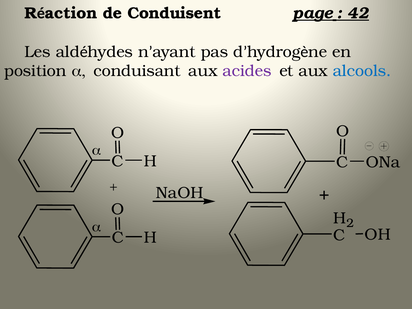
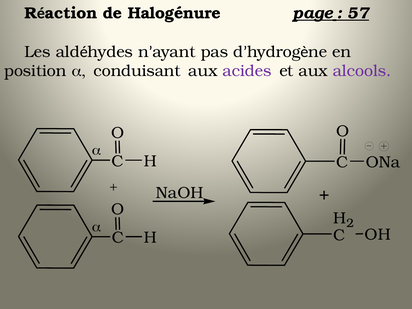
Conduisent: Conduisent -> Halogénure (174, 13)
42: 42 -> 57 (358, 13)
alcools colour: blue -> purple (362, 71)
